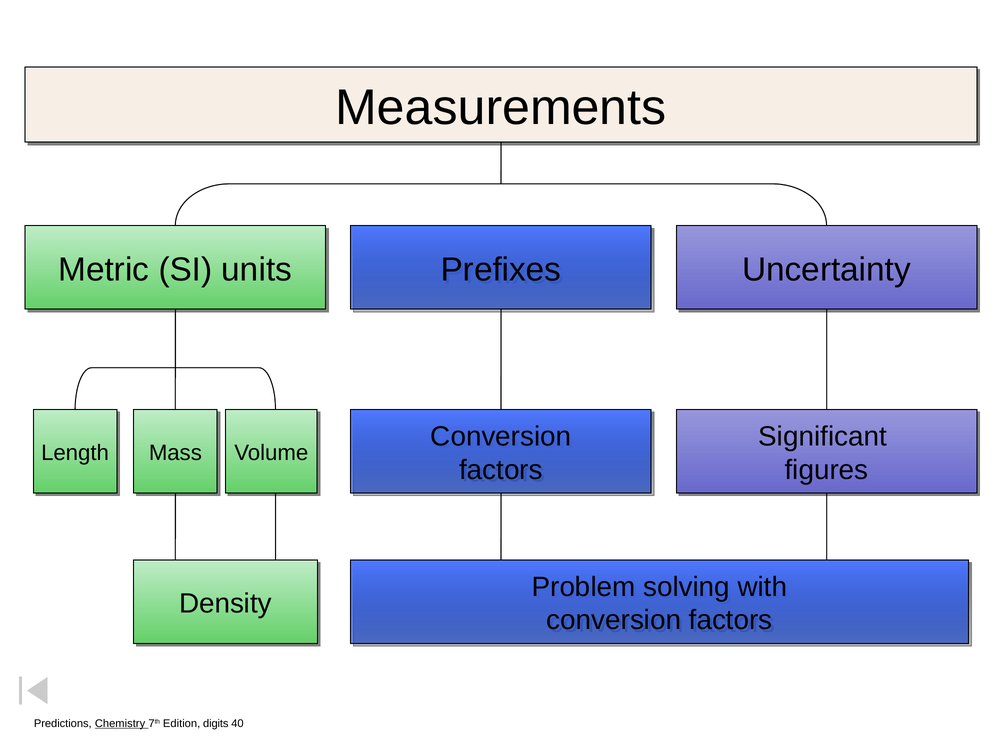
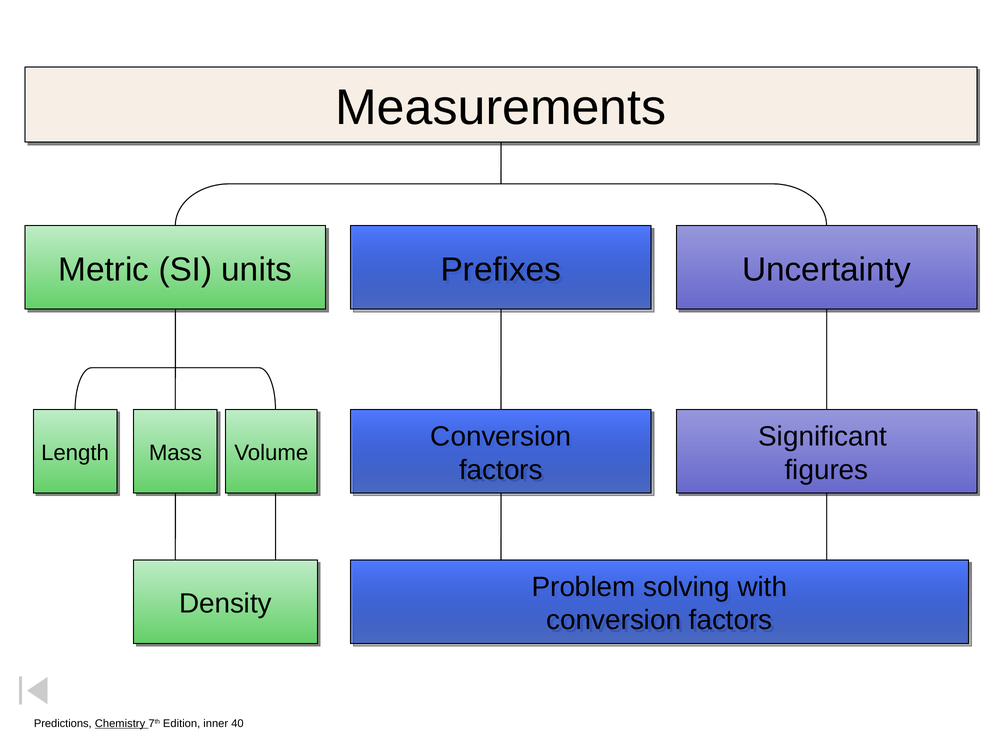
digits: digits -> inner (216, 723)
